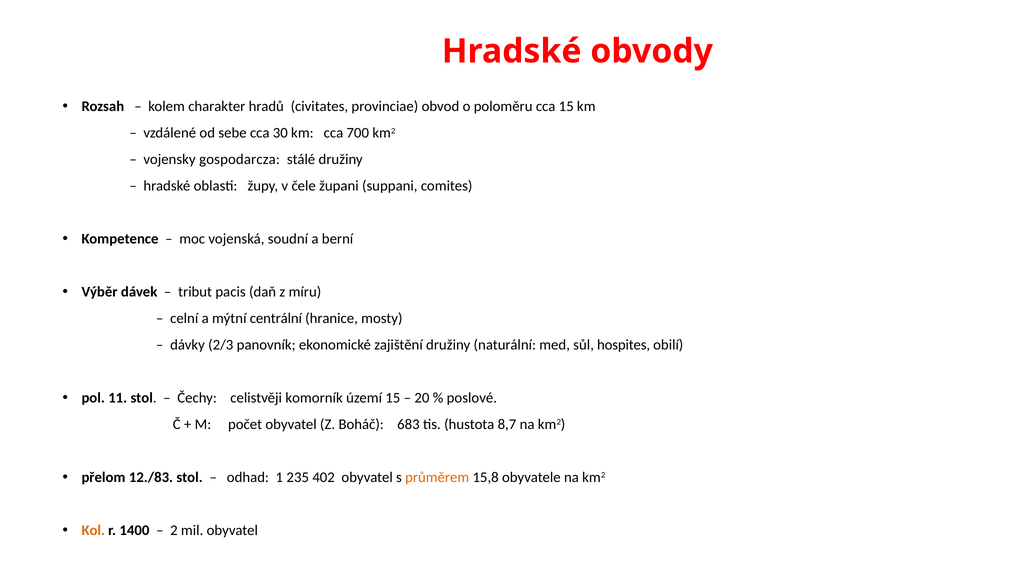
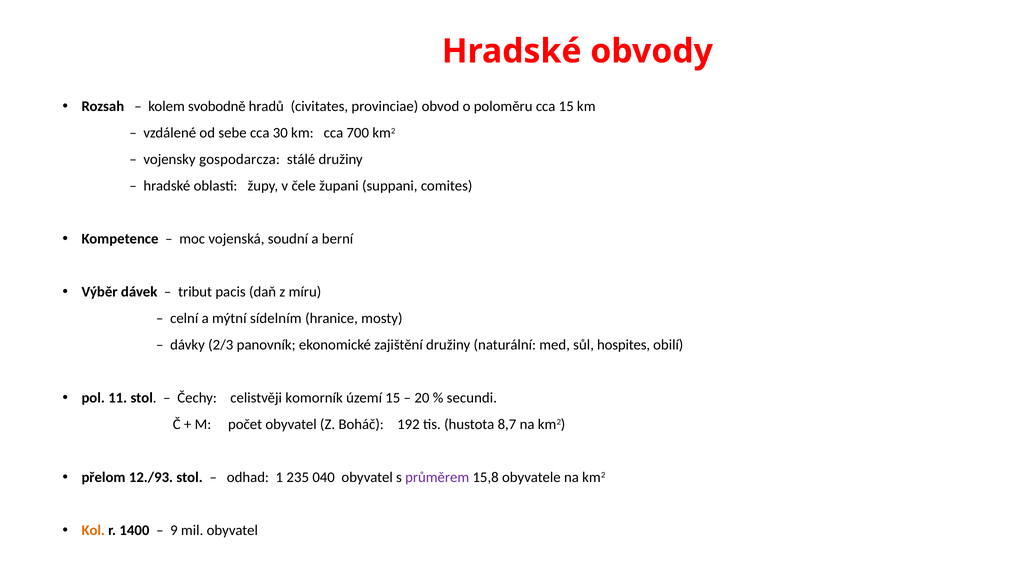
charakter: charakter -> svobodně (217, 107)
centrální: centrální -> sídelním (276, 319)
poslové: poslové -> secundi (472, 398)
683: 683 -> 192 (408, 425)
12./83: 12./83 -> 12./93 (151, 478)
402: 402 -> 040 (324, 478)
průměrem colour: orange -> purple (437, 478)
2: 2 -> 9 (174, 530)
